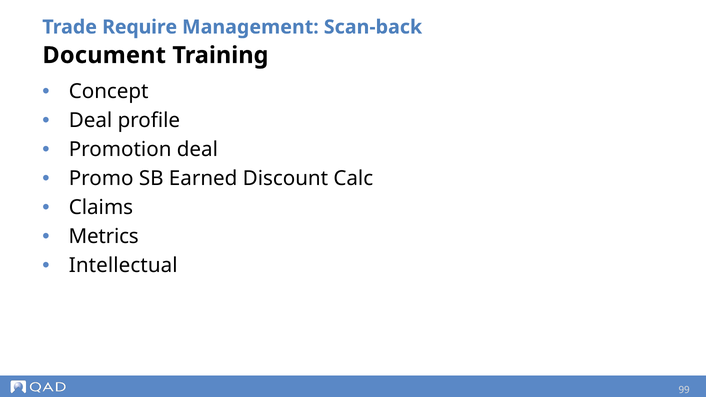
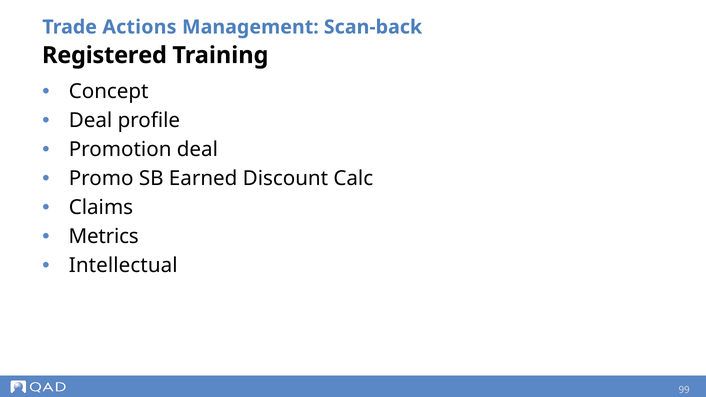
Require: Require -> Actions (139, 27)
Document: Document -> Registered (104, 55)
